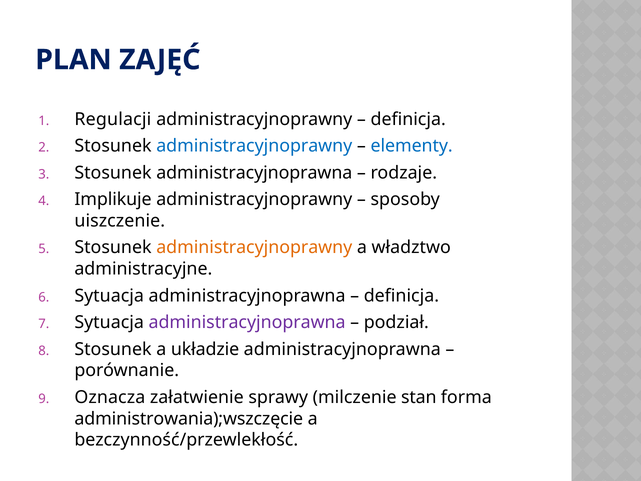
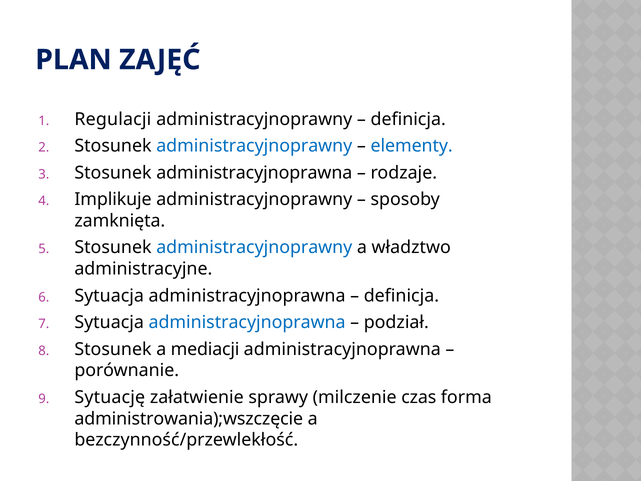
uiszczenie: uiszczenie -> zamknięta (120, 221)
administracyjnoprawny colour: orange -> blue (254, 247)
administracyjnoprawna colour: purple -> blue (247, 322)
układzie: układzie -> mediacji (205, 349)
Oznacza: Oznacza -> Sytuację (110, 397)
stan: stan -> czas (419, 397)
